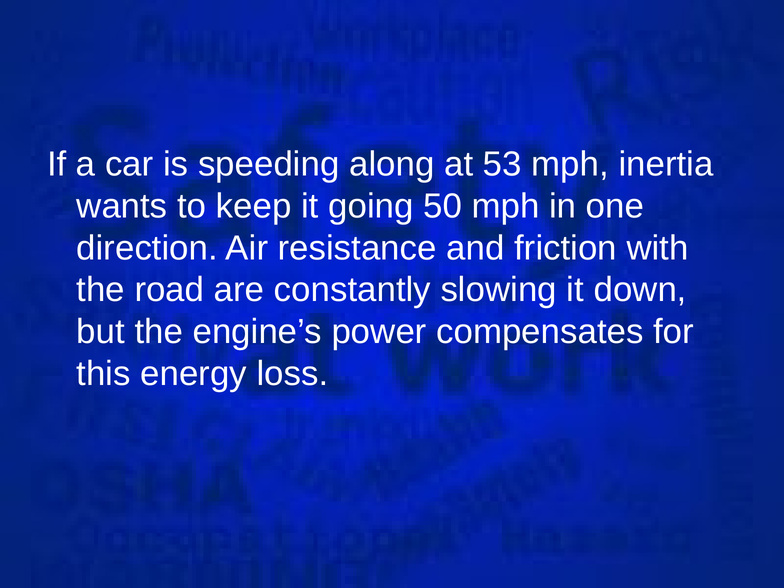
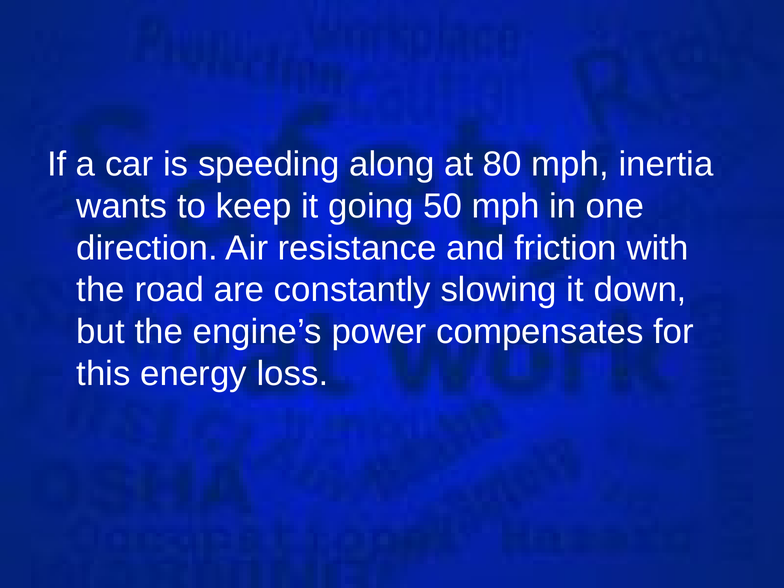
53: 53 -> 80 (502, 164)
